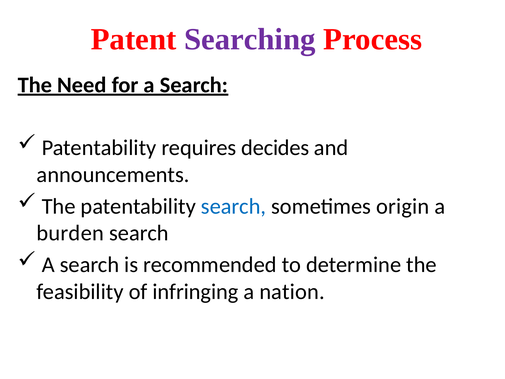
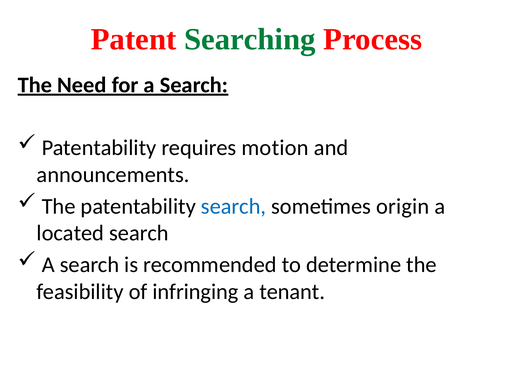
Searching colour: purple -> green (250, 39)
decides: decides -> motion (275, 148)
burden: burden -> located (70, 233)
nation: nation -> tenant (292, 291)
